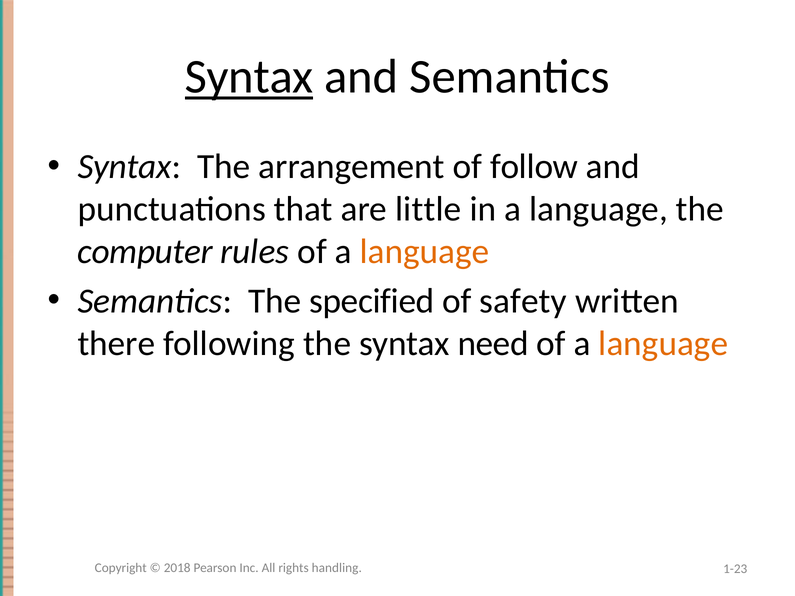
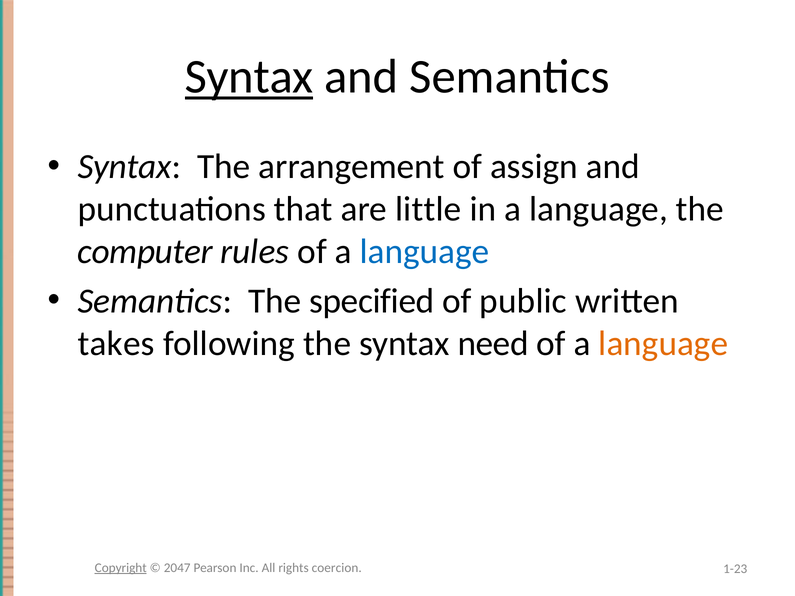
follow: follow -> assign (534, 167)
language colour: orange -> blue (425, 252)
safety: safety -> public (523, 301)
there: there -> takes (116, 343)
Copyright underline: none -> present (121, 568)
2018: 2018 -> 2047 (177, 568)
handling: handling -> coercion (337, 568)
